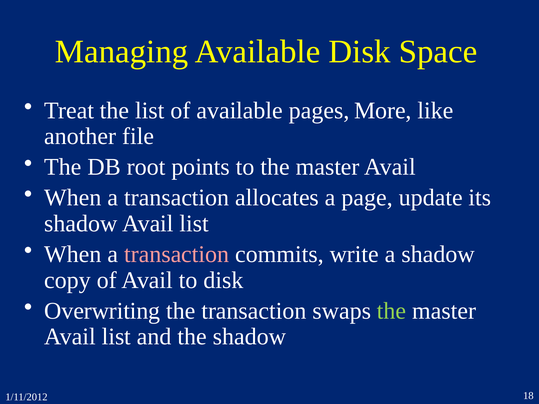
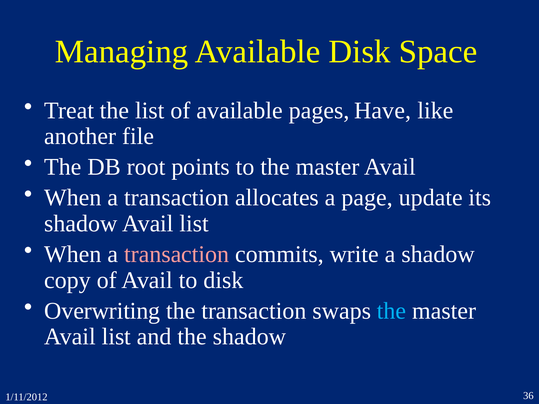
More: More -> Have (383, 111)
the colour: light green -> light blue (392, 311)
18: 18 -> 36 (528, 396)
